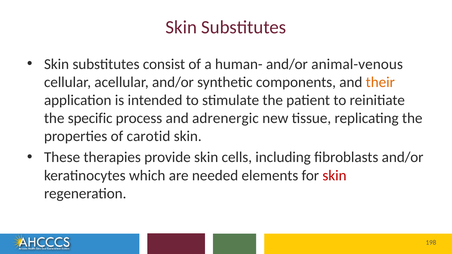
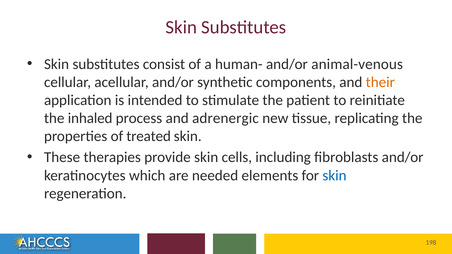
specific: specific -> inhaled (90, 118)
carotid: carotid -> treated (149, 136)
skin colour: red -> blue (335, 176)
